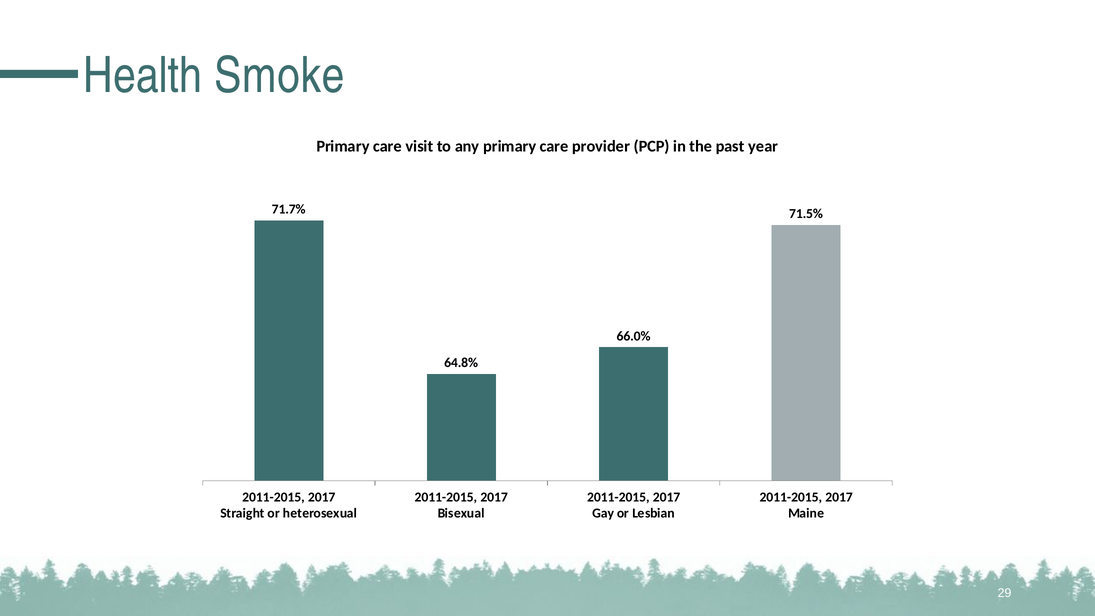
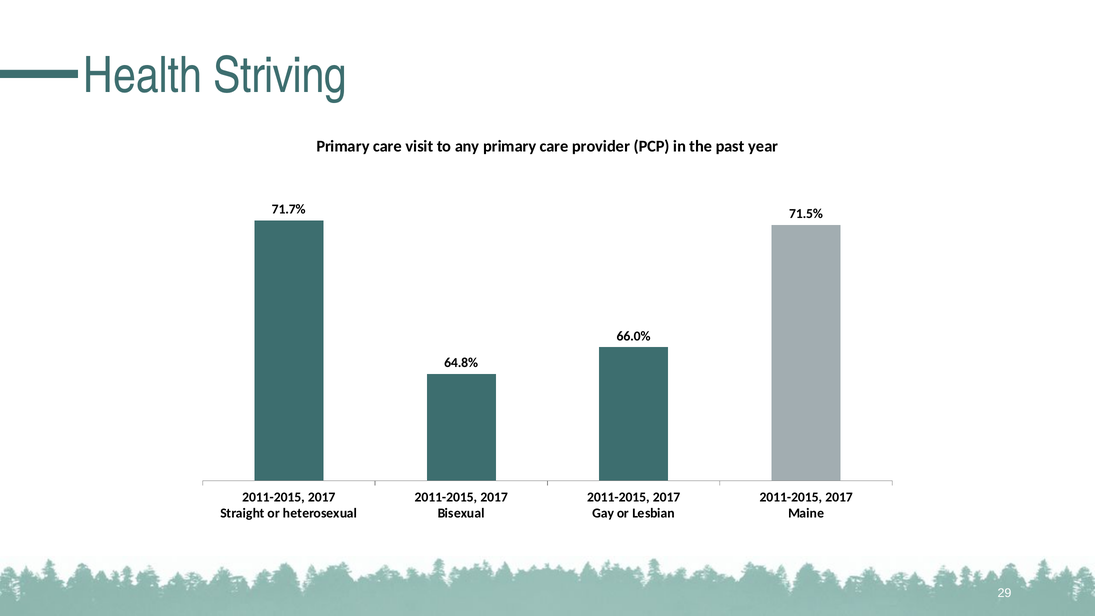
Smoke: Smoke -> Striving (280, 76)
